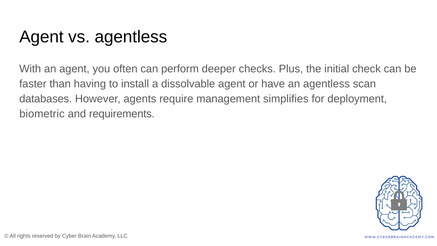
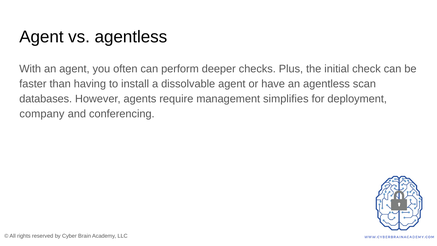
biometric: biometric -> company (42, 114)
requirements: requirements -> conferencing (122, 114)
